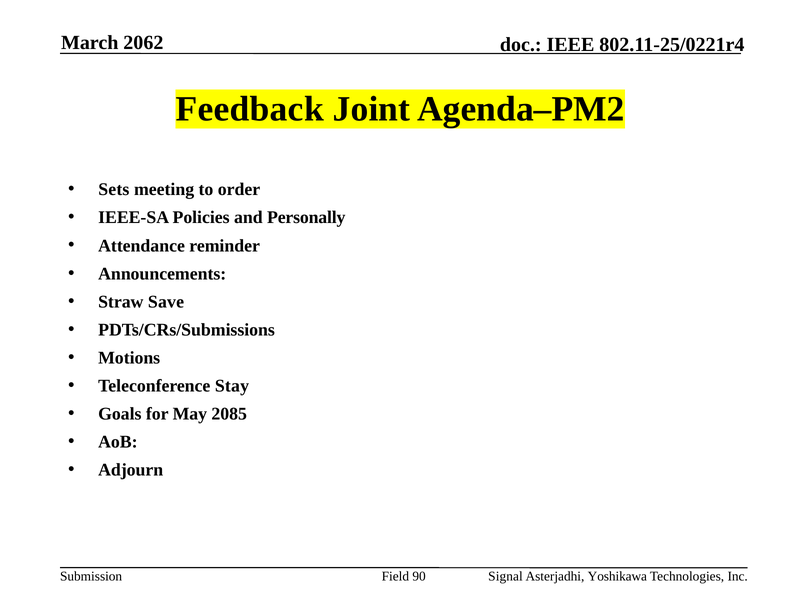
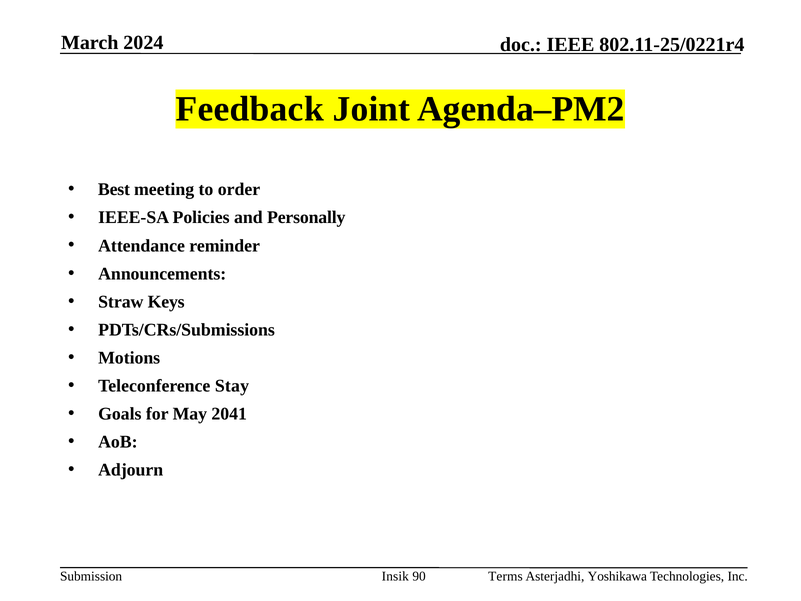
2062: 2062 -> 2024 (143, 42)
Sets: Sets -> Best (114, 189)
Save: Save -> Keys (166, 302)
2085: 2085 -> 2041 (229, 414)
Field: Field -> Insik (395, 576)
Signal: Signal -> Terms (506, 576)
